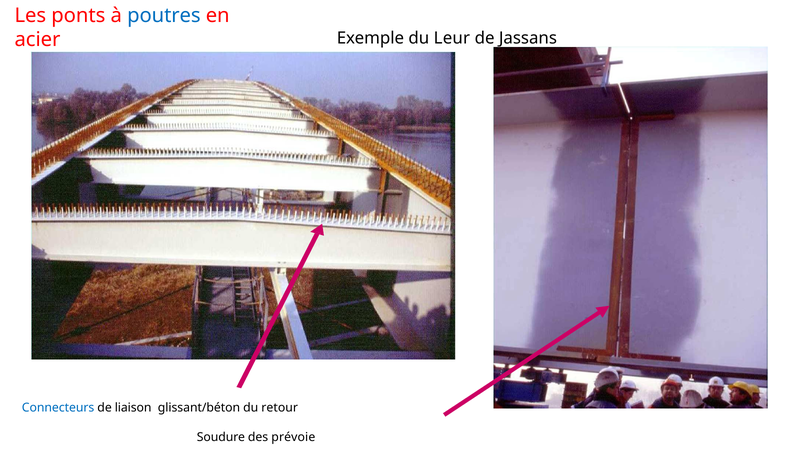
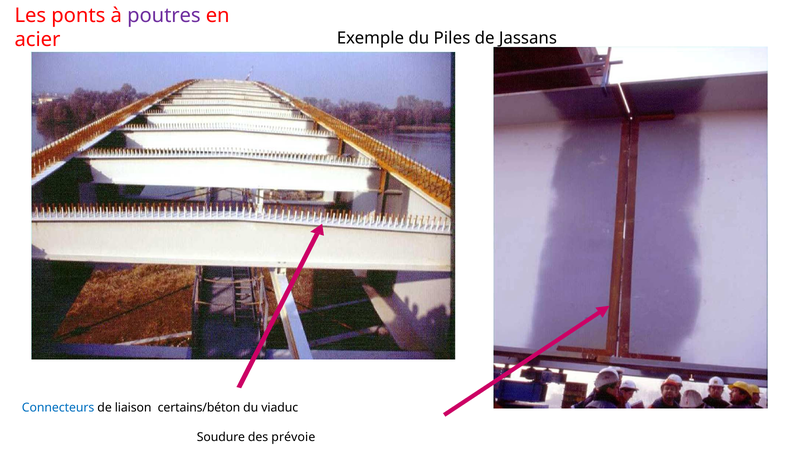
poutres colour: blue -> purple (164, 15)
Leur: Leur -> Piles (452, 38)
glissant/béton: glissant/béton -> certains/béton (199, 408)
retour: retour -> viaduc (280, 408)
